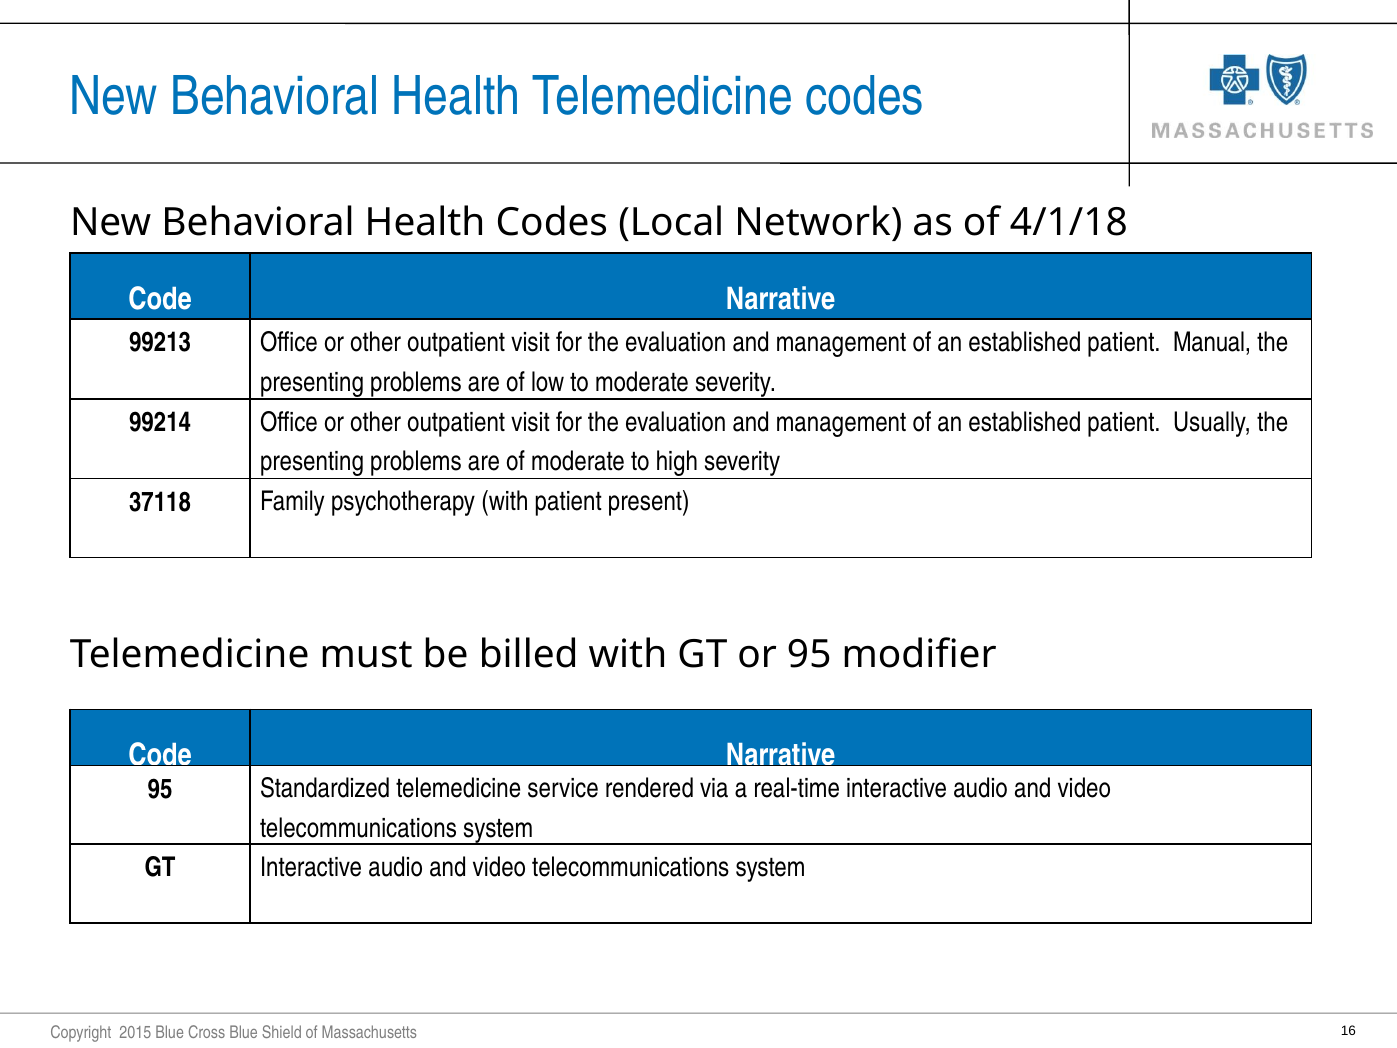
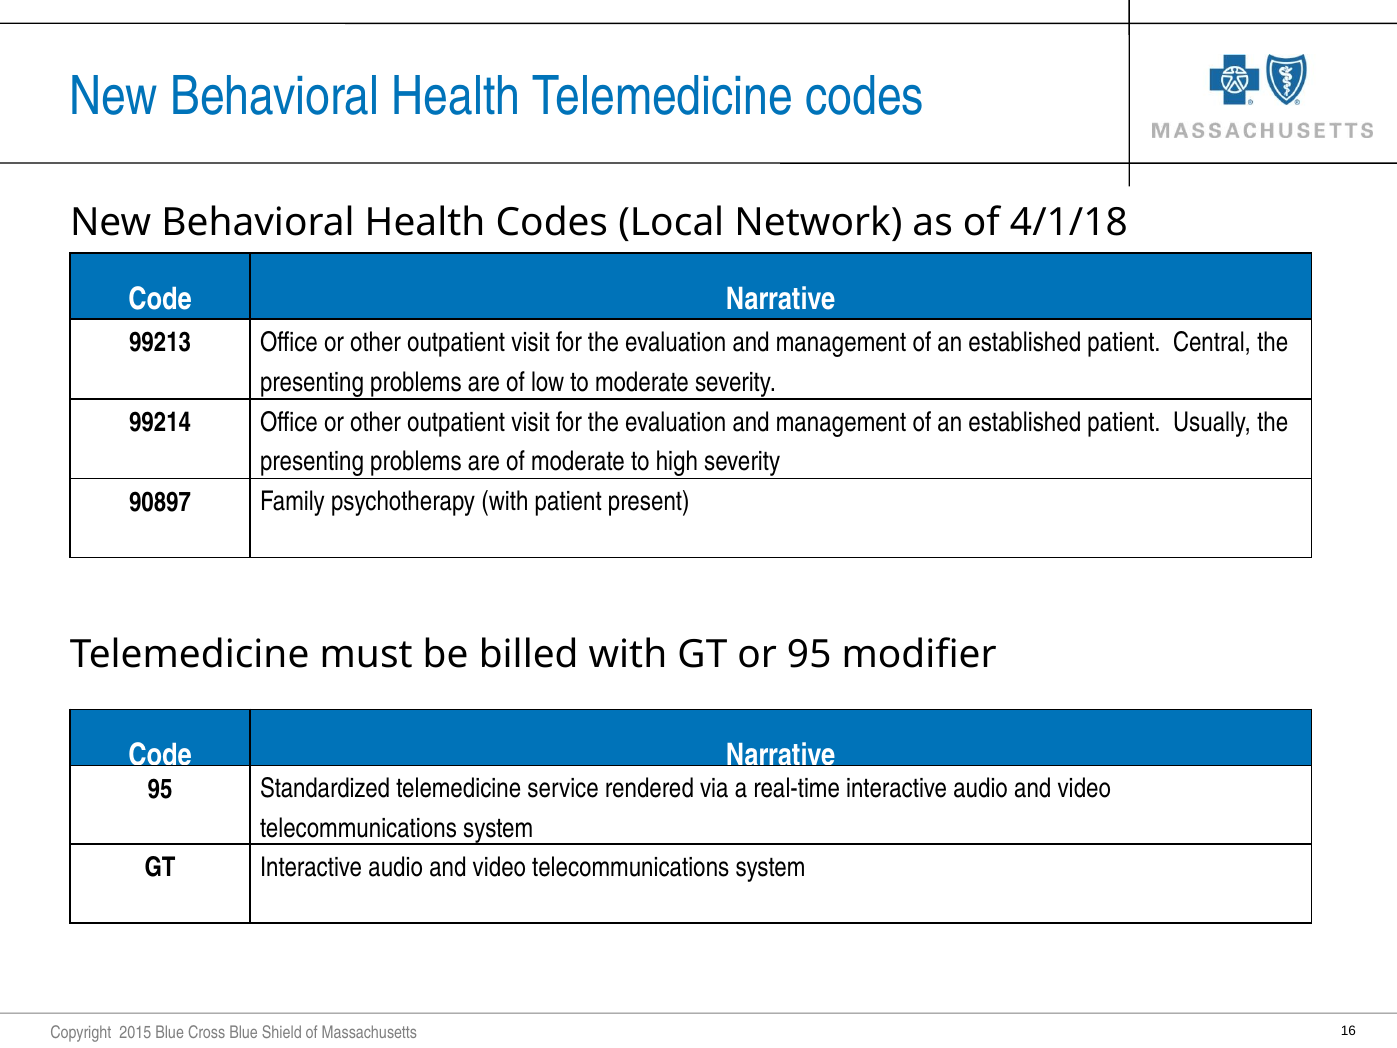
Manual: Manual -> Central (1212, 342)
37118: 37118 -> 90897 (160, 502)
